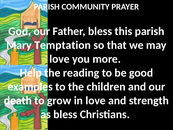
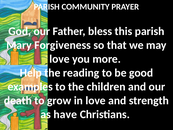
Temptation: Temptation -> Forgiveness (63, 45)
as bless: bless -> have (65, 114)
